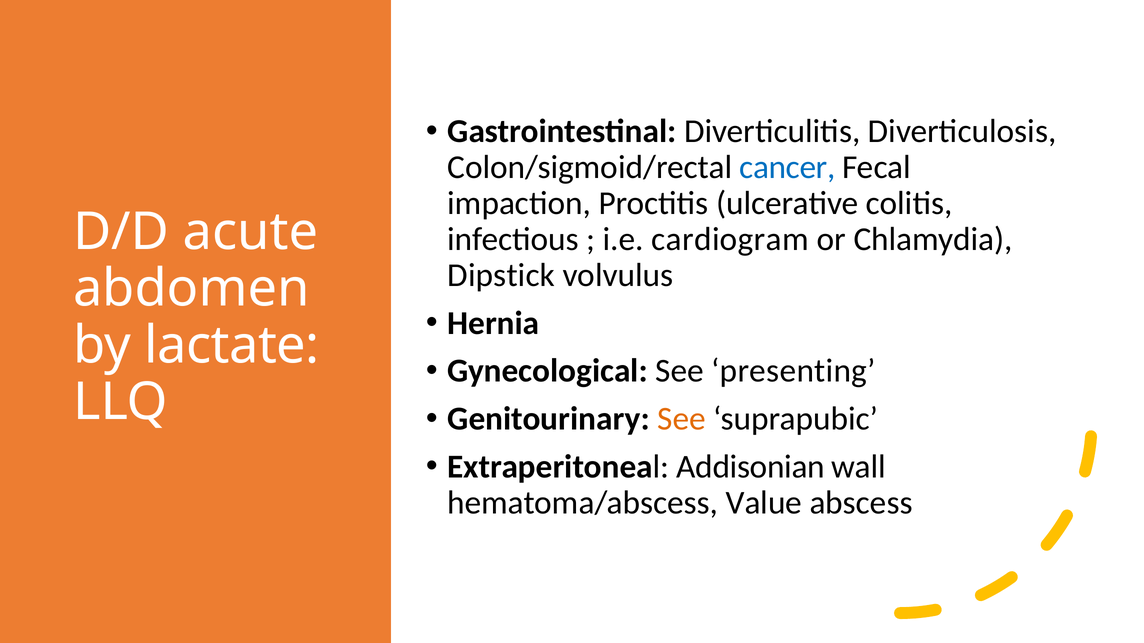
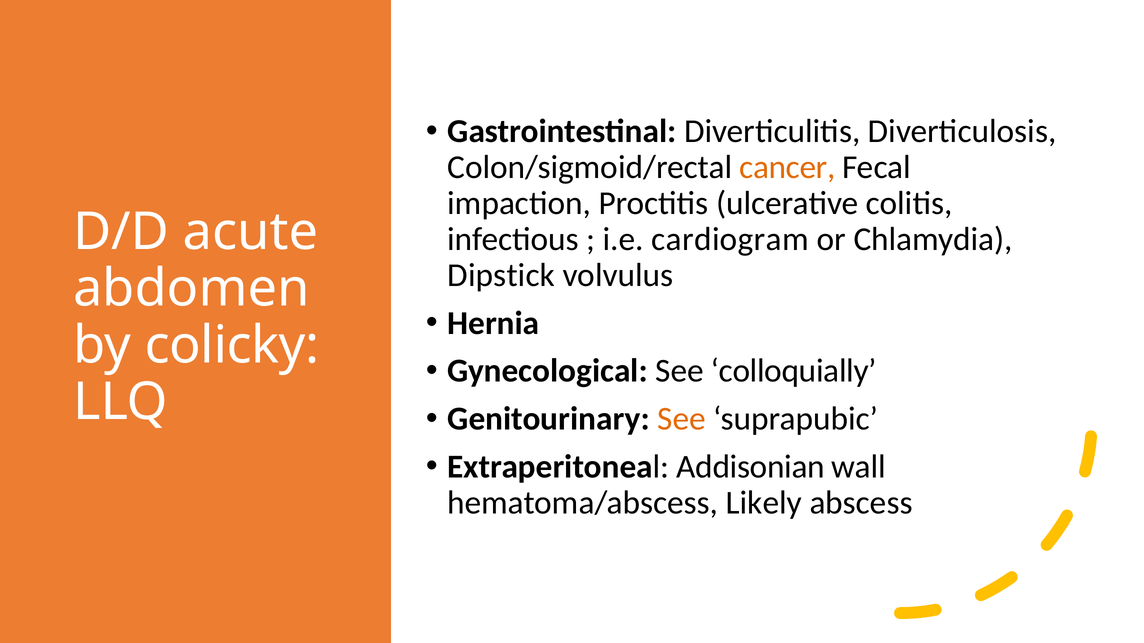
cancer colour: blue -> orange (787, 168)
lactate: lactate -> colicky (232, 346)
presenting: presenting -> colloquially (794, 371)
Value: Value -> Likely (764, 503)
